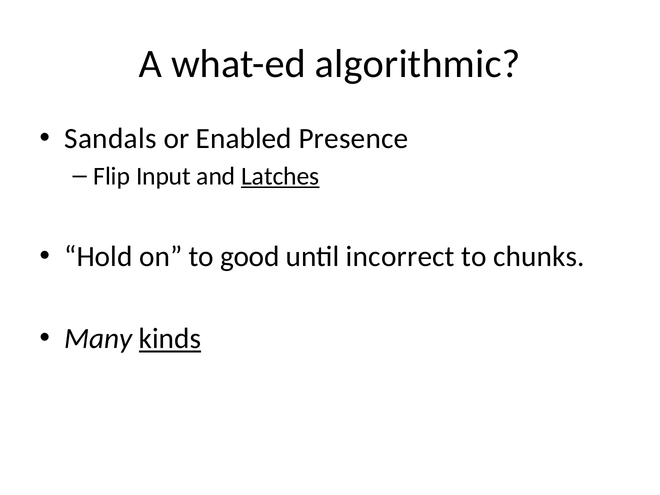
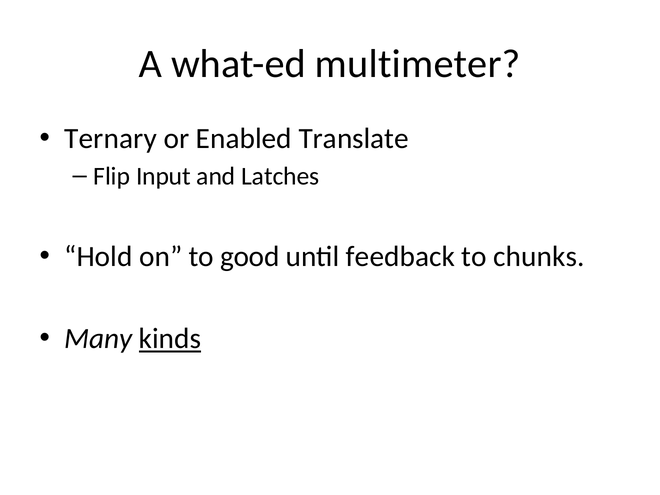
algorithmic: algorithmic -> multimeter (418, 64)
Sandals: Sandals -> Ternary (111, 138)
Presence: Presence -> Translate (354, 138)
Latches underline: present -> none (280, 176)
incorrect: incorrect -> feedback (400, 257)
